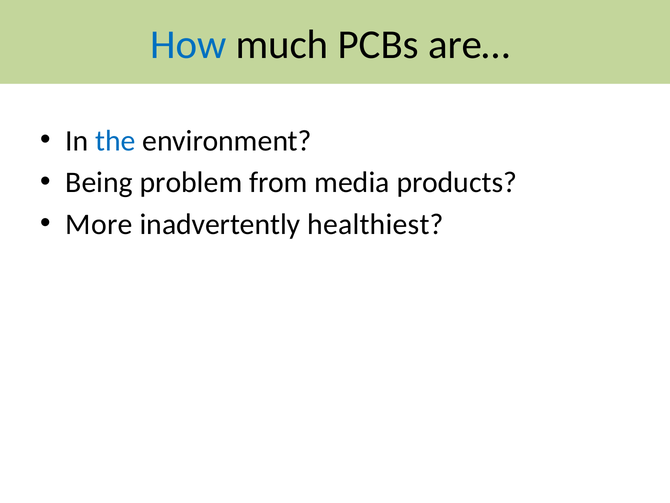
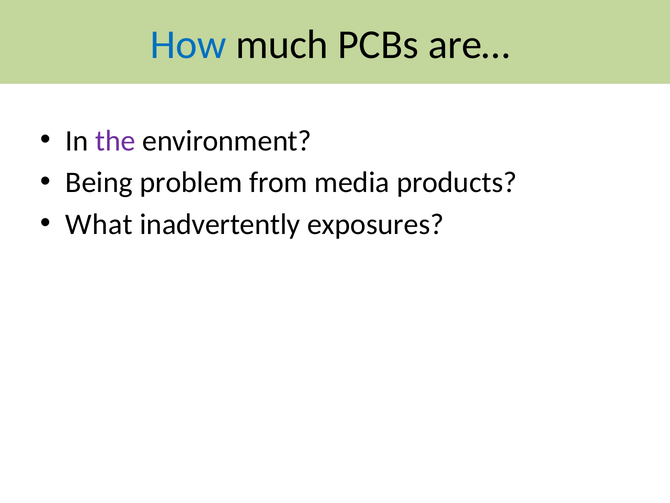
the colour: blue -> purple (115, 141)
More: More -> What (99, 224)
healthiest: healthiest -> exposures (376, 224)
